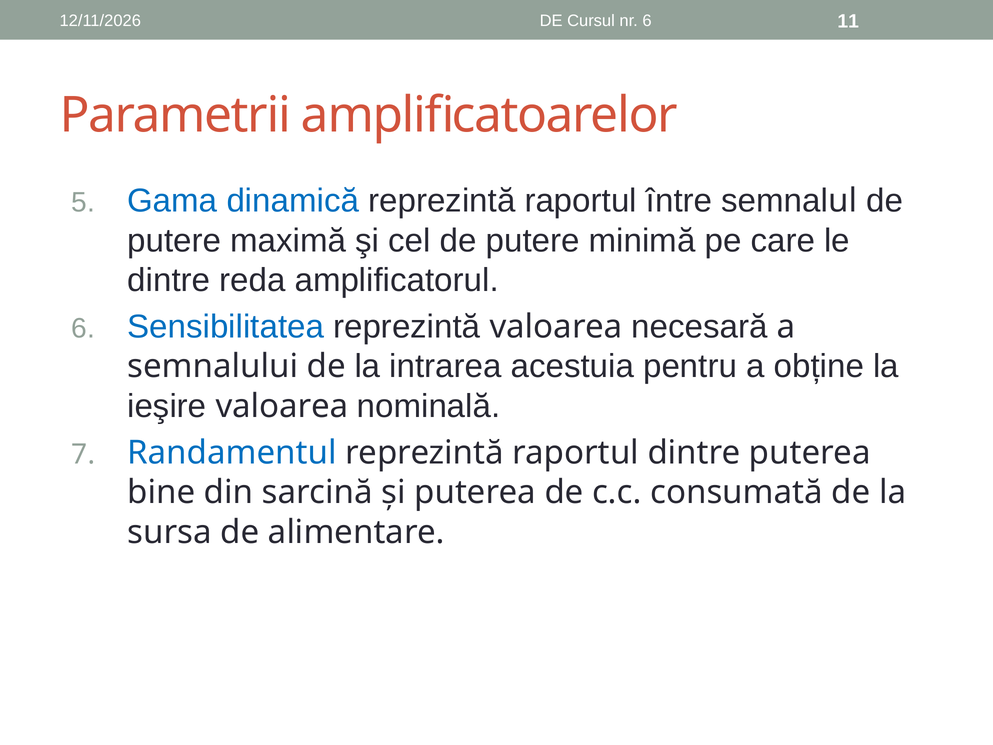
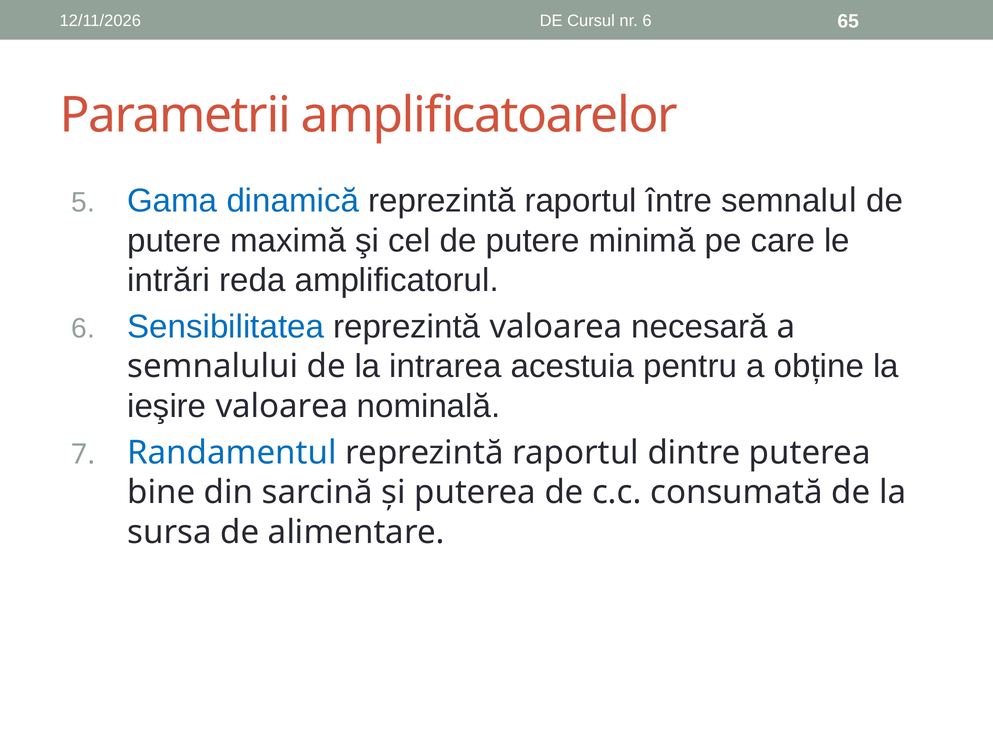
11: 11 -> 65 (848, 21)
dintre: dintre -> intrări (169, 280)
